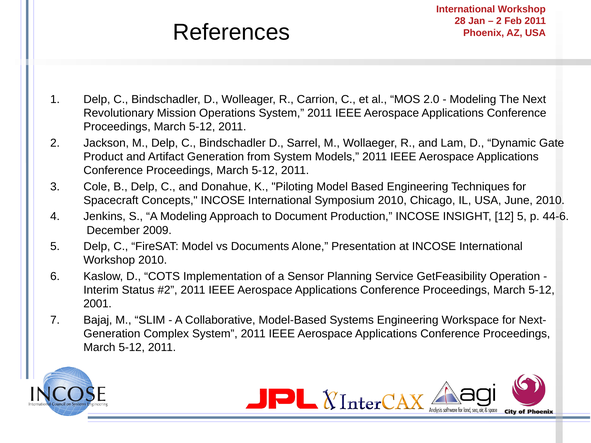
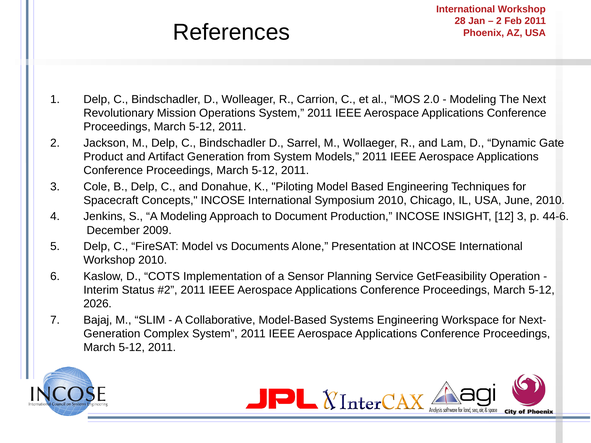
12 5: 5 -> 3 (522, 217)
2001: 2001 -> 2026 (97, 304)
